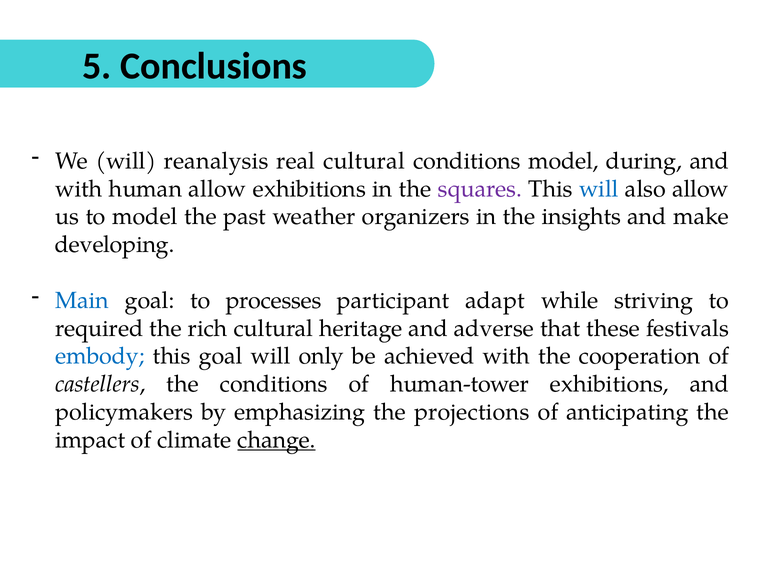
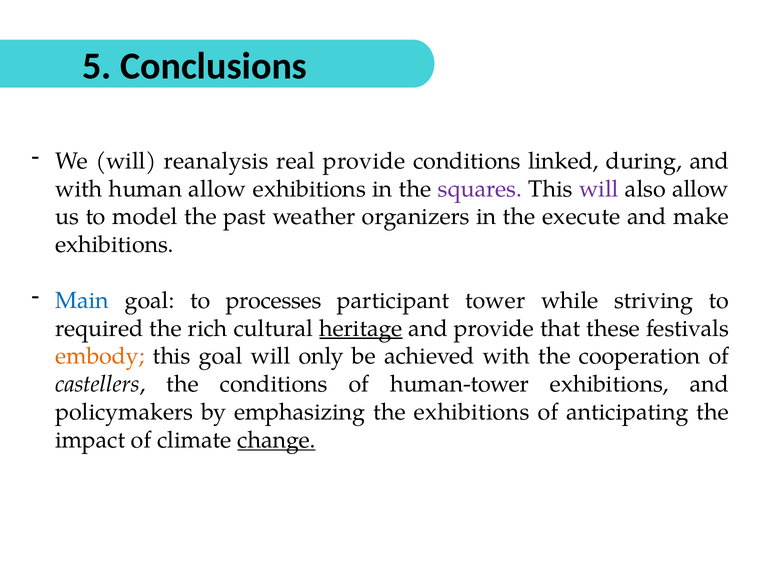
real cultural: cultural -> provide (364, 161)
conditions model: model -> linked (563, 161)
will colour: blue -> purple (599, 189)
insights: insights -> execute (581, 217)
developing: developing -> exhibitions (115, 245)
adapt: adapt -> tower (495, 300)
heritage underline: none -> present (361, 328)
and adverse: adverse -> provide (494, 328)
embody colour: blue -> orange (100, 356)
the projections: projections -> exhibitions (472, 412)
